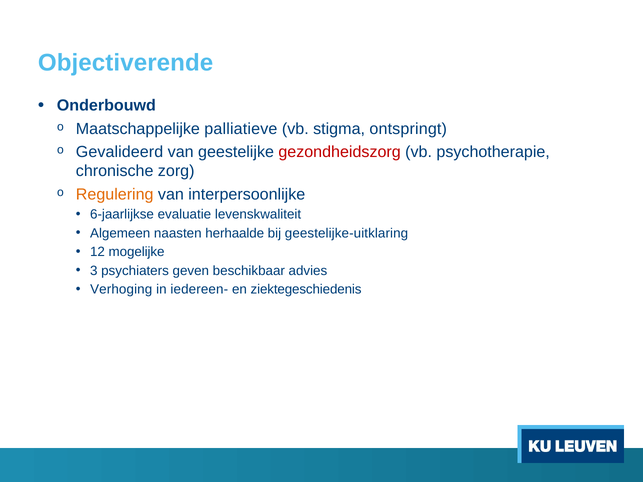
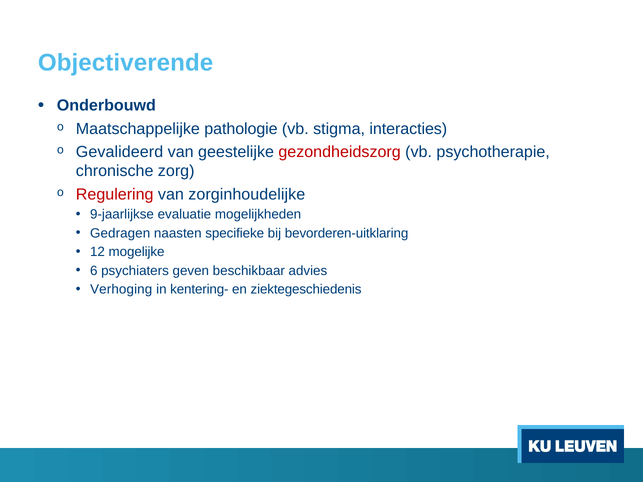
palliatieve: palliatieve -> pathologie (241, 129)
ontspringt: ontspringt -> interacties (408, 129)
Regulering colour: orange -> red (115, 194)
interpersoonlijke: interpersoonlijke -> zorginhoudelijke (247, 194)
6-jaarlijkse: 6-jaarlijkse -> 9-jaarlijkse (122, 215)
levenskwaliteit: levenskwaliteit -> mogelijkheden (258, 215)
Algemeen: Algemeen -> Gedragen (120, 233)
herhaalde: herhaalde -> specifieke (235, 233)
geestelijke-uitklaring: geestelijke-uitklaring -> bevorderen-uitklaring (347, 233)
3: 3 -> 6 (94, 271)
iedereen-: iedereen- -> kentering- (199, 290)
